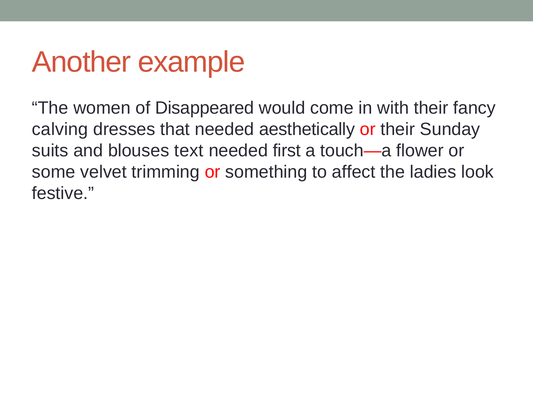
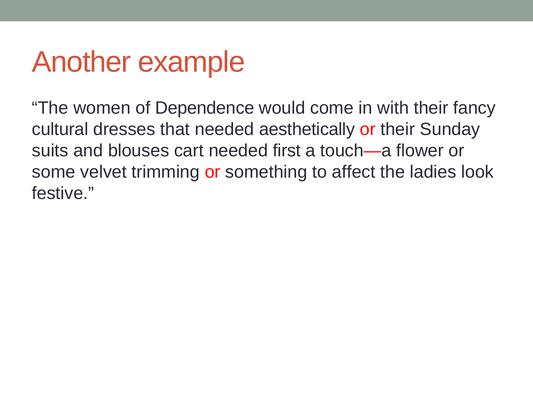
Disappeared: Disappeared -> Dependence (205, 108)
calving: calving -> cultural (60, 129)
text: text -> cart (189, 150)
